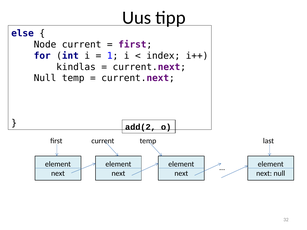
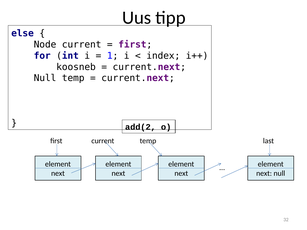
kindlas: kindlas -> koosneb (76, 67)
